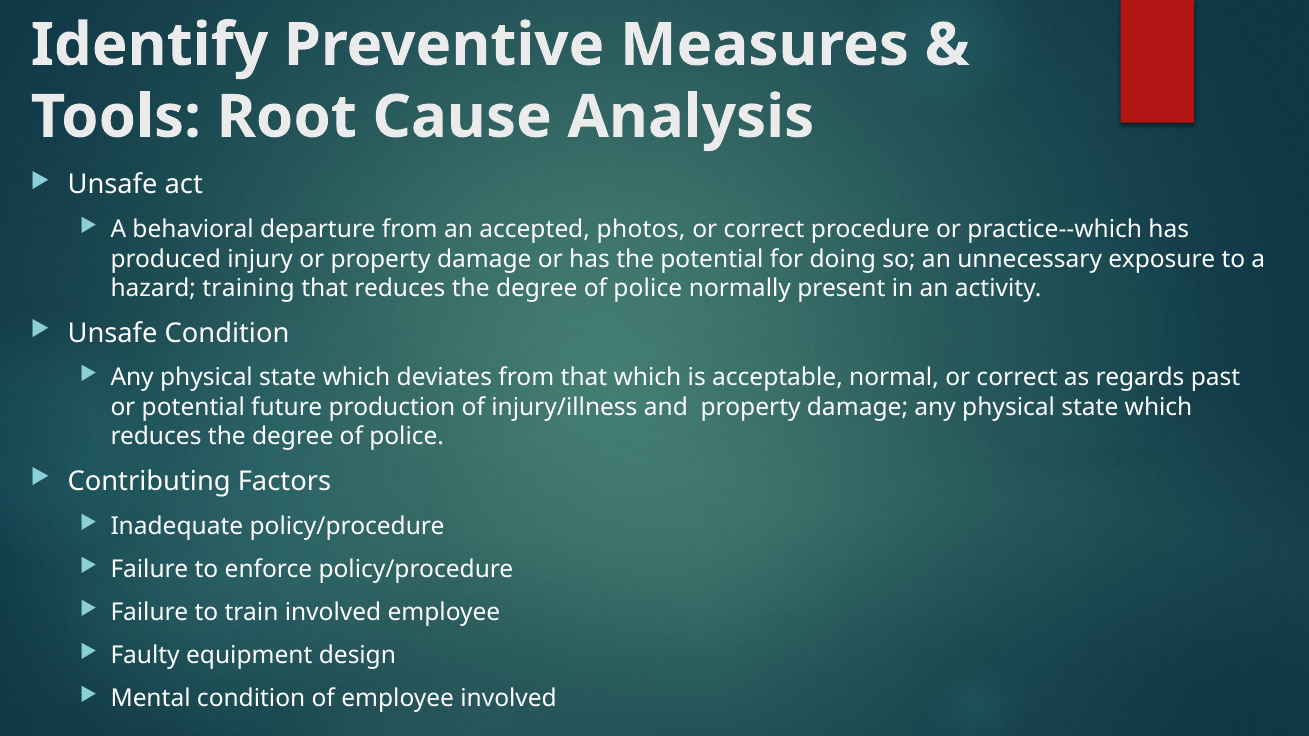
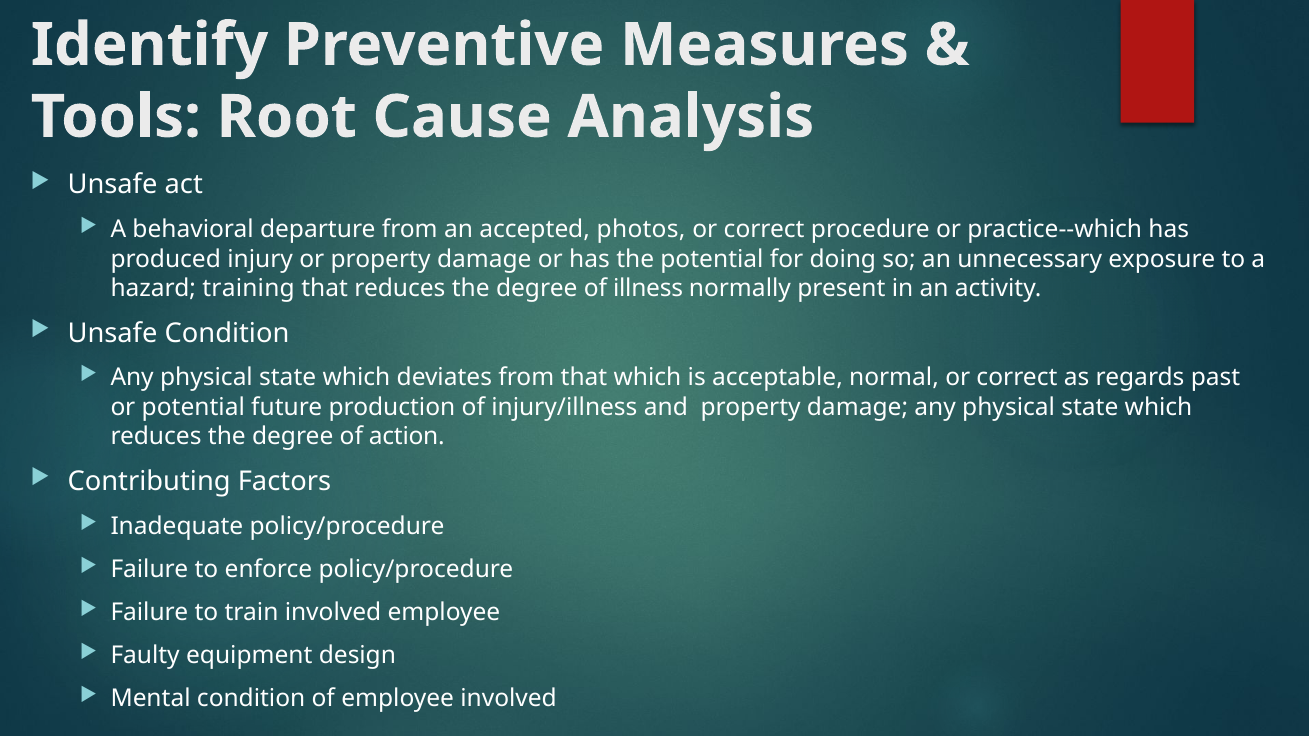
police: police -> illness (648, 288)
police: police -> action (407, 437)
